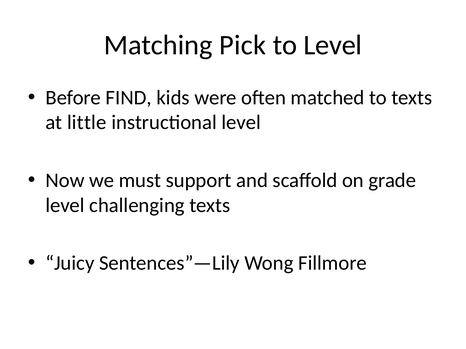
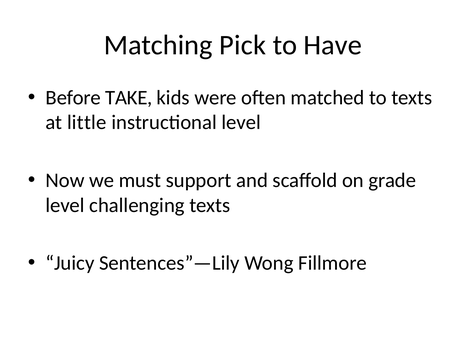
to Level: Level -> Have (333, 45)
FIND: FIND -> TAKE (129, 98)
